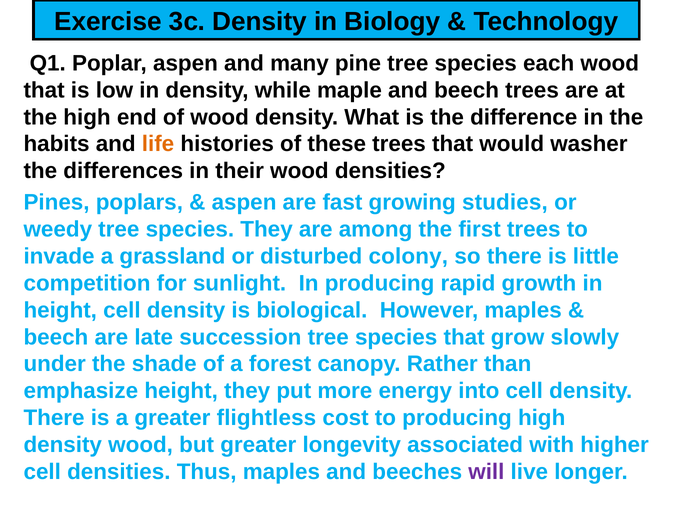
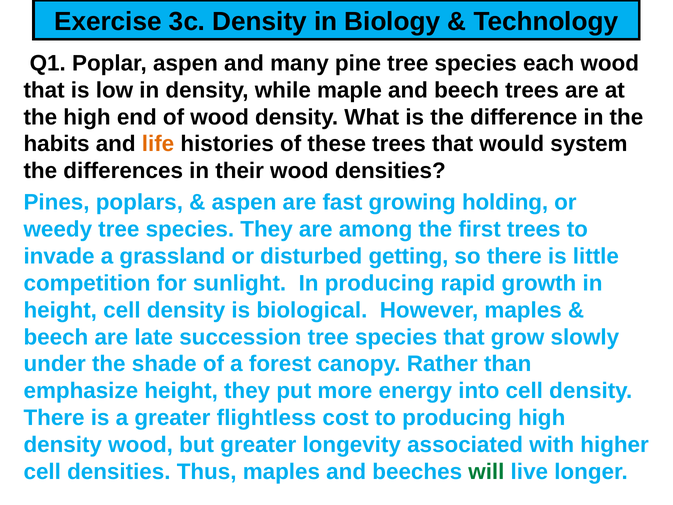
washer: washer -> system (589, 144)
studies: studies -> holding (505, 202)
colony: colony -> getting (408, 256)
will colour: purple -> green (486, 472)
